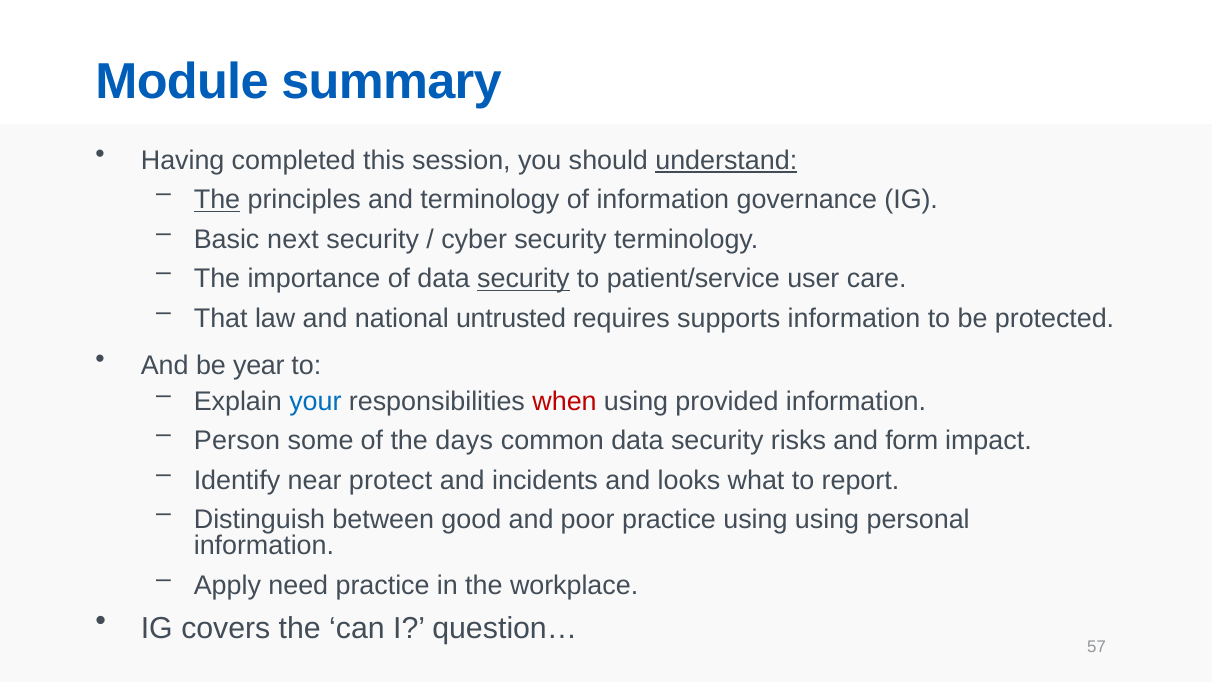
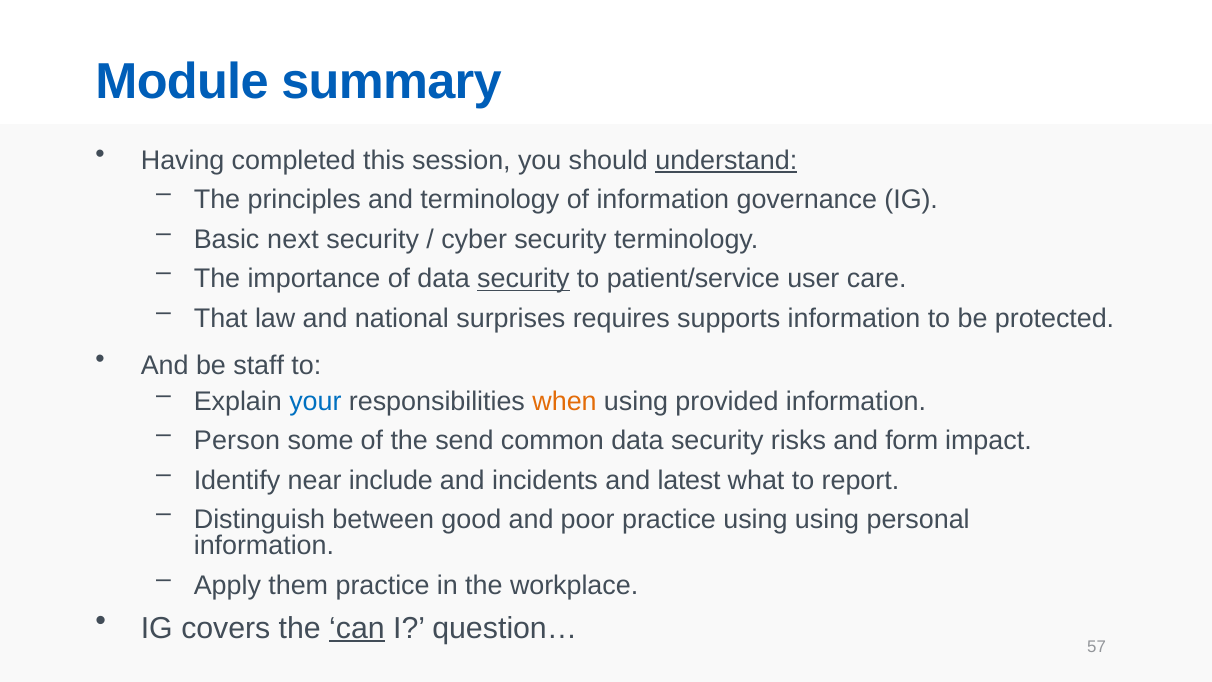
The underline: present -> none (217, 200)
untrusted: untrusted -> surprises (511, 318)
year: year -> staff (259, 366)
when colour: red -> orange (565, 401)
days: days -> send (464, 441)
protect: protect -> include (391, 480)
looks: looks -> latest (689, 480)
need: need -> them (298, 585)
can underline: none -> present (357, 628)
